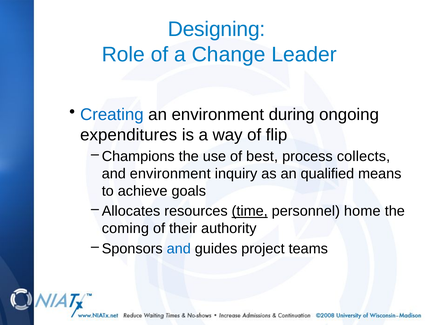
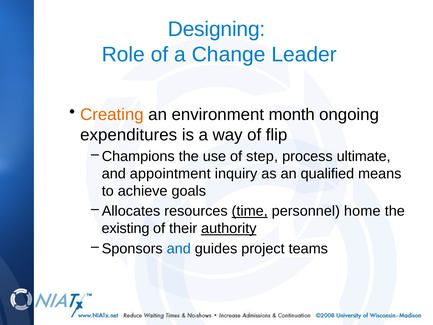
Creating colour: blue -> orange (112, 114)
during: during -> month (292, 114)
best: best -> step (262, 156)
collects: collects -> ultimate (364, 156)
and environment: environment -> appointment (170, 174)
coming: coming -> existing (125, 228)
authority underline: none -> present (229, 228)
